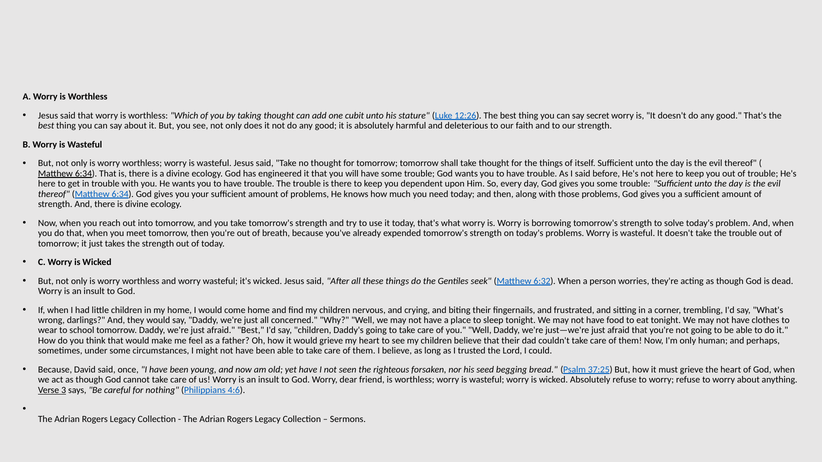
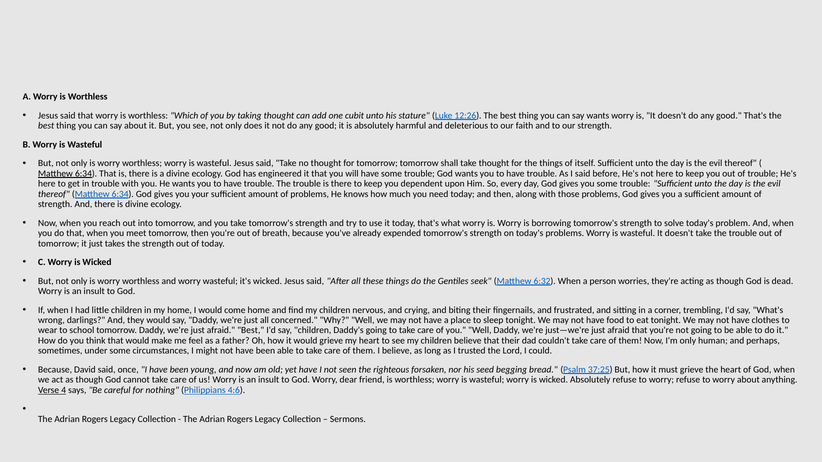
say secret: secret -> wants (598, 116)
3: 3 -> 4 (64, 391)
